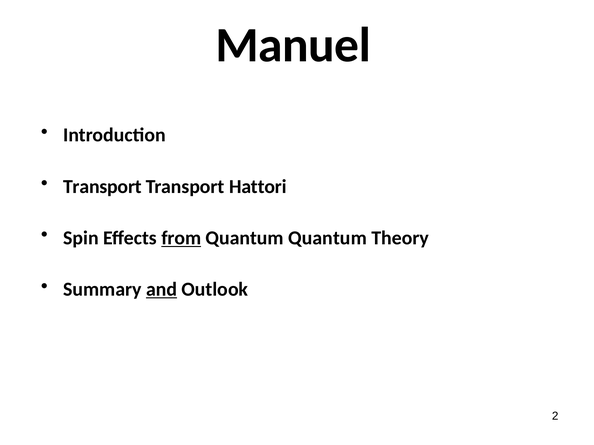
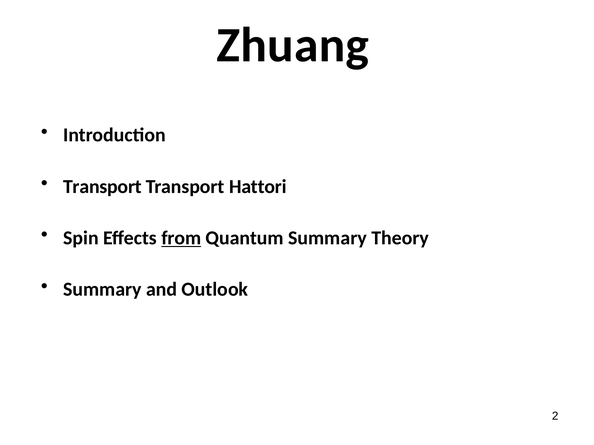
Manuel: Manuel -> Zhuang (293, 45)
Quantum Quantum: Quantum -> Summary (327, 238)
and underline: present -> none (162, 290)
